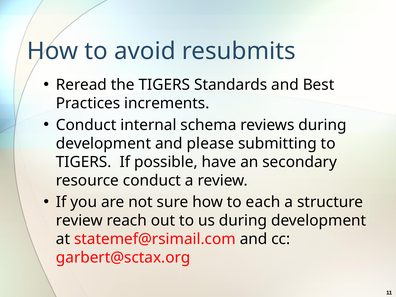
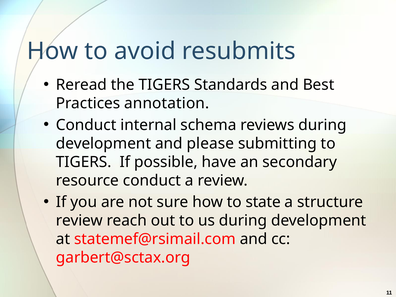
increments: increments -> annotation (167, 103)
each: each -> state (263, 202)
